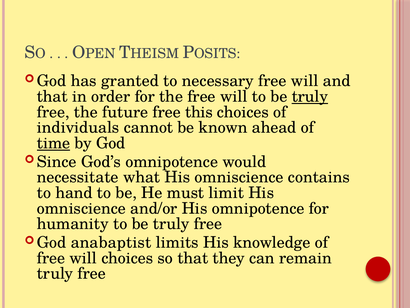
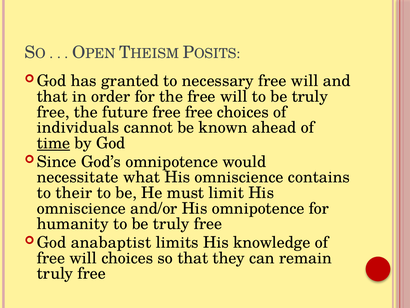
truly underline: present -> none (310, 96)
free this: this -> free (199, 112)
hand: hand -> their (74, 193)
